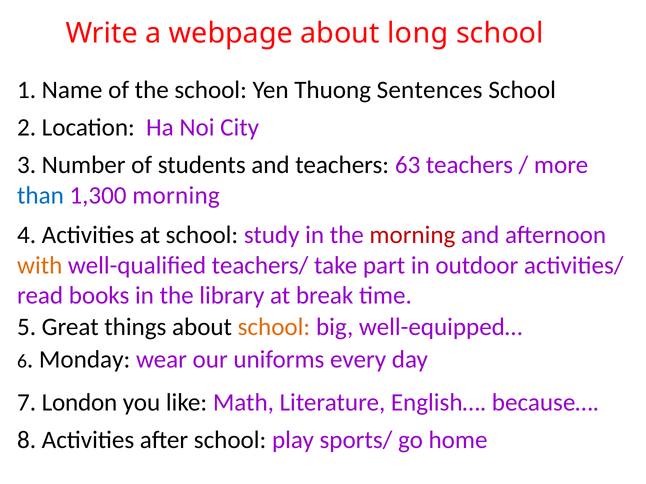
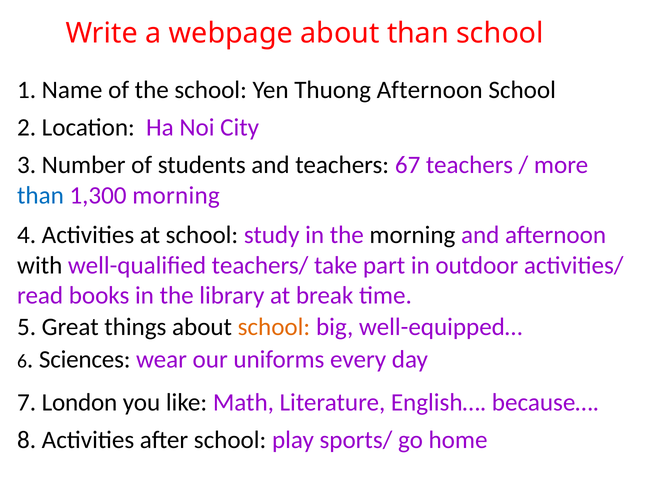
about long: long -> than (418, 33)
Thuong Sentences: Sentences -> Afternoon (430, 90)
63: 63 -> 67 (408, 165)
morning colour: red -> black (412, 235)
with colour: orange -> black (40, 265)
Monday: Monday -> Sciences (85, 360)
